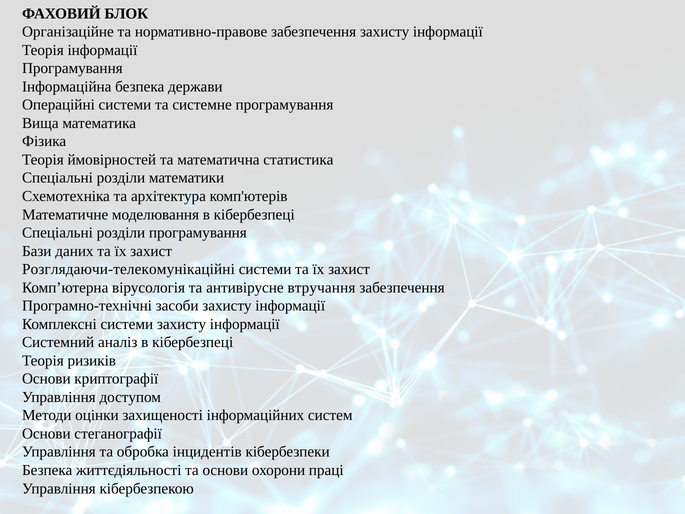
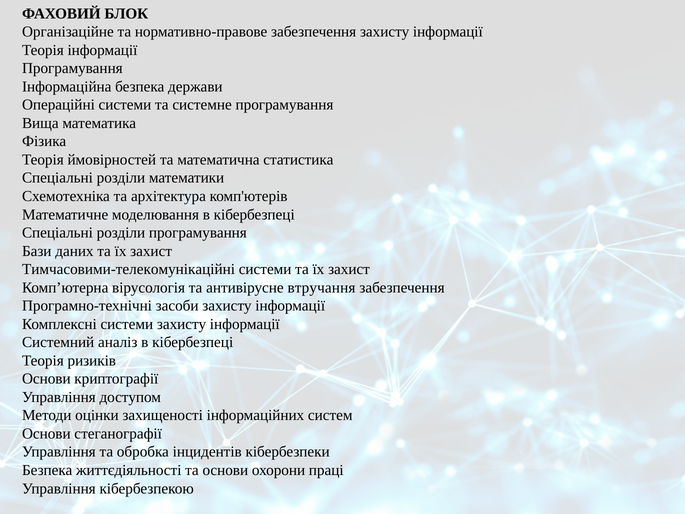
Розглядаючи-телекомунікаційні: Розглядаючи-телекомунікаційні -> Тимчасовими-телекомунікаційні (129, 269)
